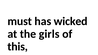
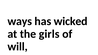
must: must -> ways (20, 21)
this: this -> will (18, 47)
